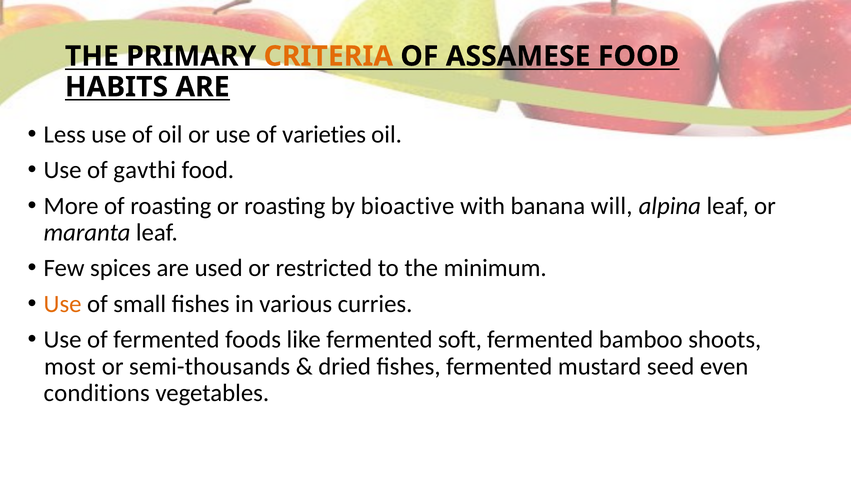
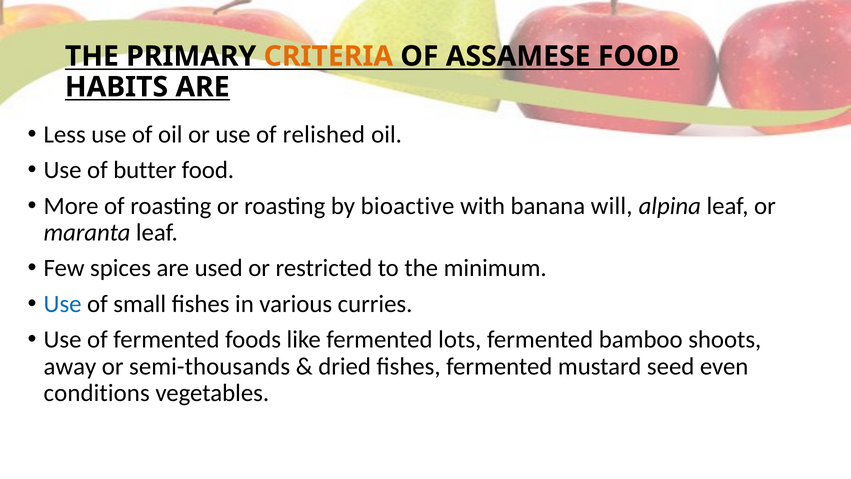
varieties: varieties -> relished (324, 134)
gavthi: gavthi -> butter (145, 170)
Use colour: orange -> blue (63, 304)
soft: soft -> lots (460, 339)
most: most -> away (70, 366)
